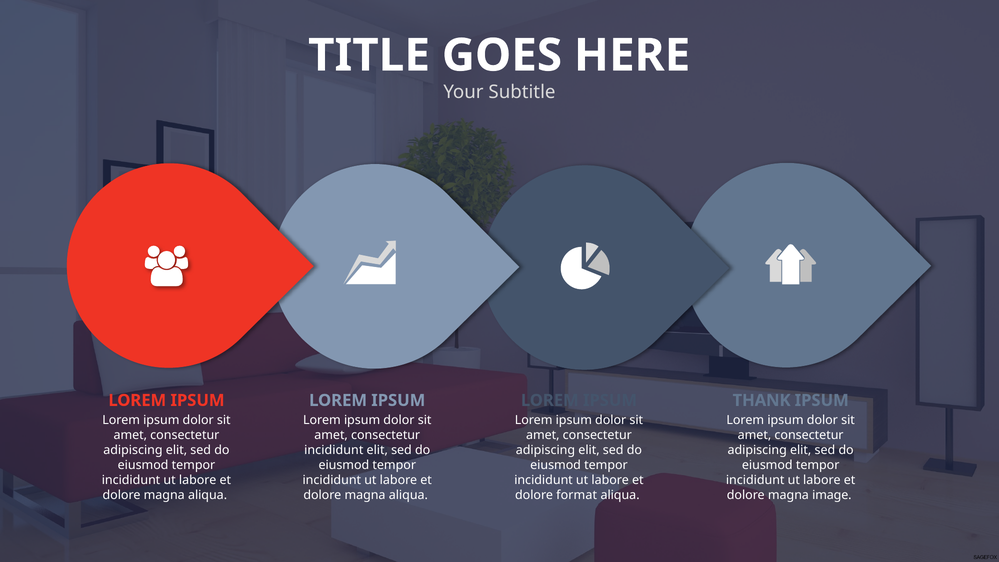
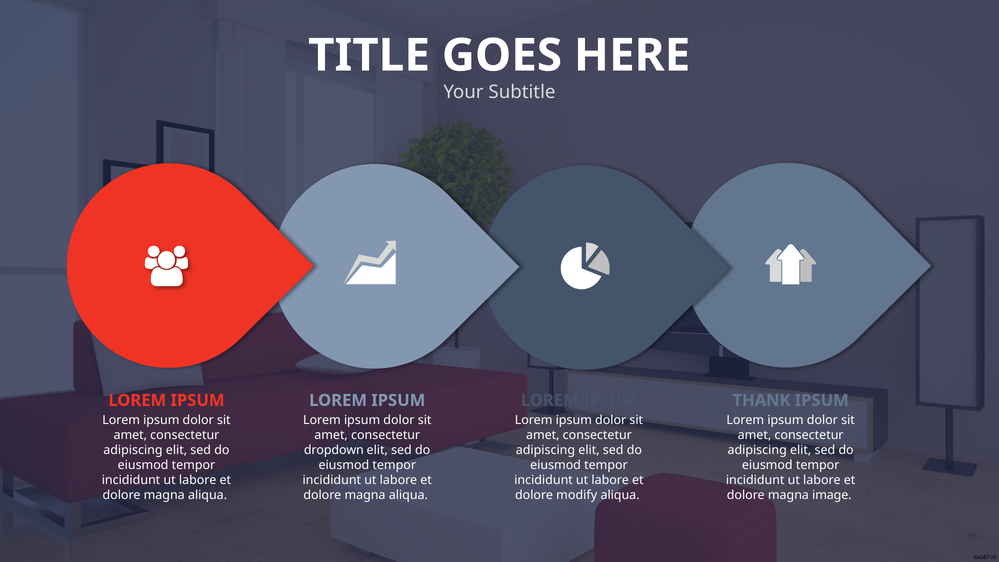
incididunt: incididunt -> dropdown (334, 450)
format: format -> modify (577, 495)
